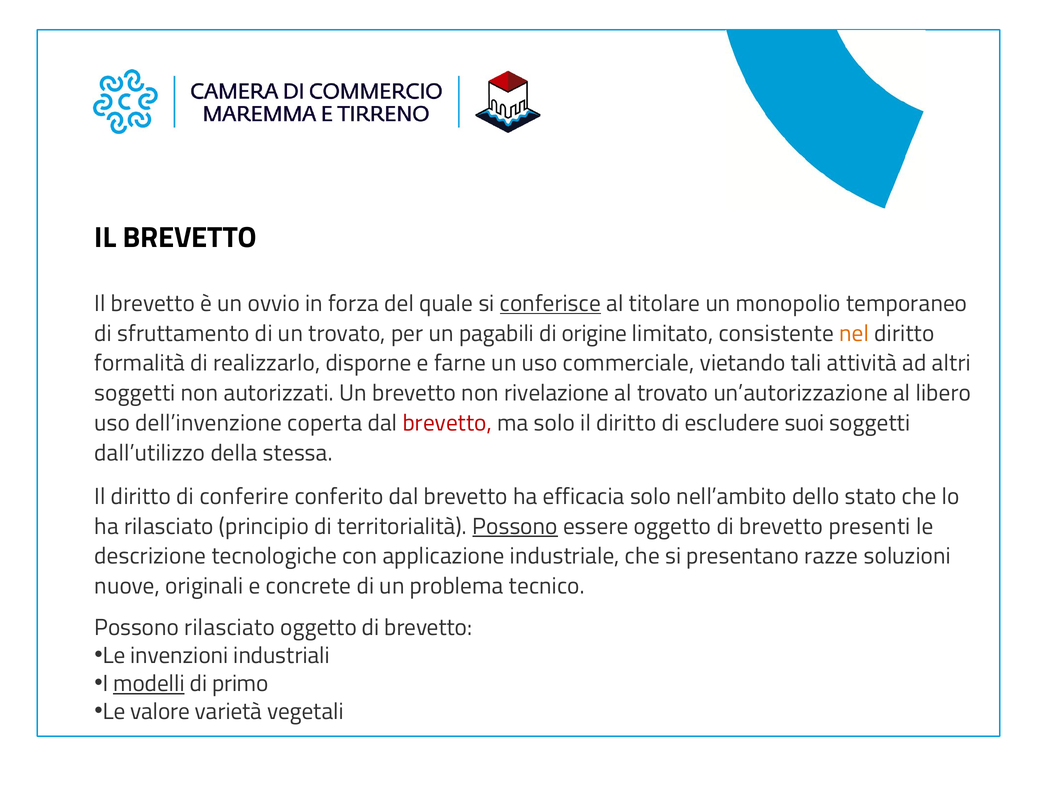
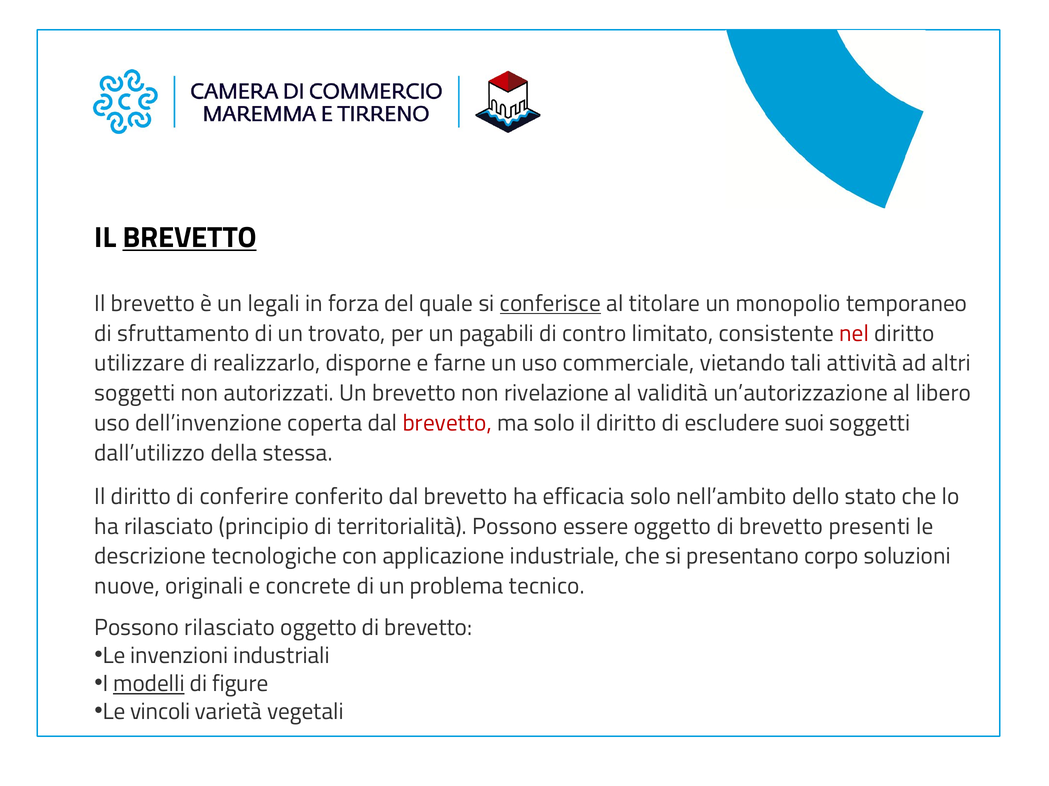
BREVETTO underline: none -> present (190, 238)
ovvio: ovvio -> legali (274, 304)
origine: origine -> contro (594, 334)
nel colour: orange -> red (854, 334)
formalità: formalità -> utilizzare (140, 364)
al trovato: trovato -> validità (673, 394)
Possono underline: present -> none (515, 527)
razze: razze -> corpo (831, 557)
primo: primo -> figure (240, 684)
valore: valore -> vincoli (160, 712)
